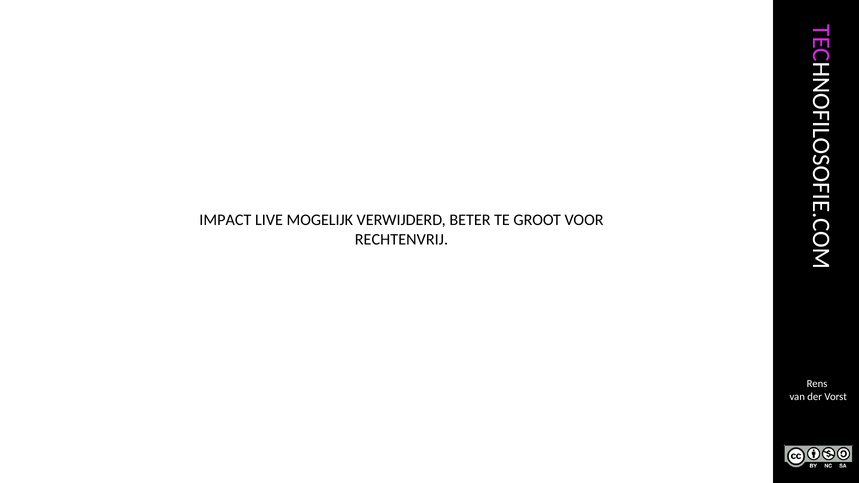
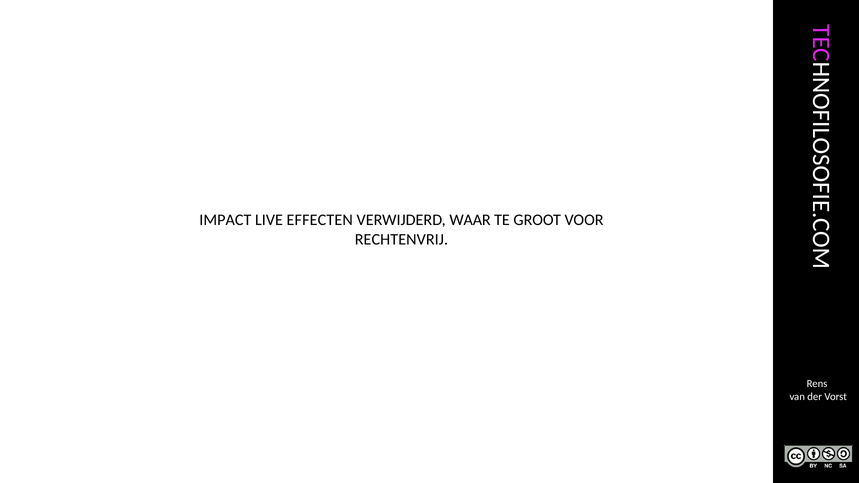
MOGELIJK: MOGELIJK -> EFFECTEN (320, 220)
BETER: BETER -> WAAR (470, 220)
